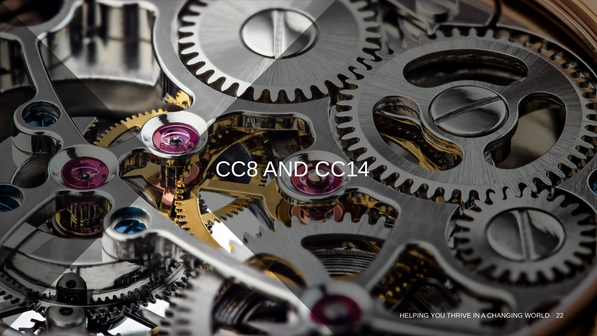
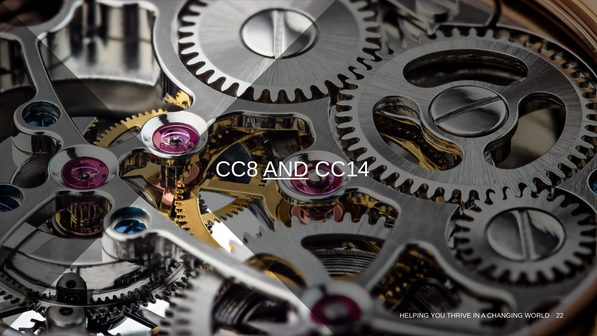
AND underline: none -> present (286, 169)
